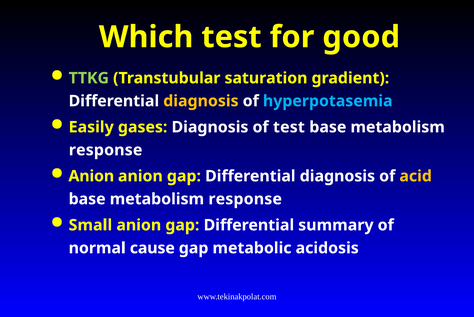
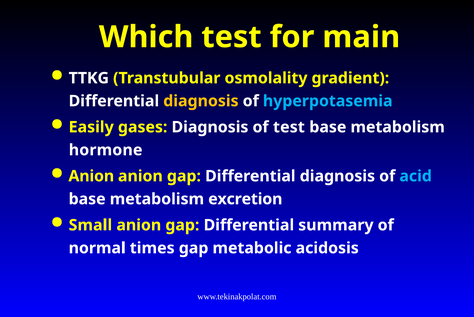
good: good -> main (361, 37)
TTKG colour: light green -> white (89, 78)
saturation: saturation -> osmolality (266, 78)
response: response -> hormone (106, 150)
acid colour: yellow -> light blue (416, 176)
response: response -> excretion (245, 199)
cause: cause -> times (152, 248)
